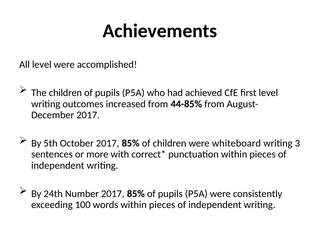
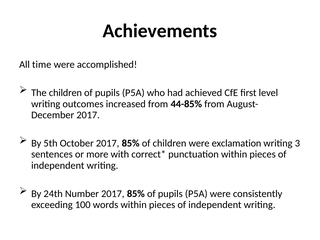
All level: level -> time (42, 64)
whiteboard: whiteboard -> exclamation (236, 143)
